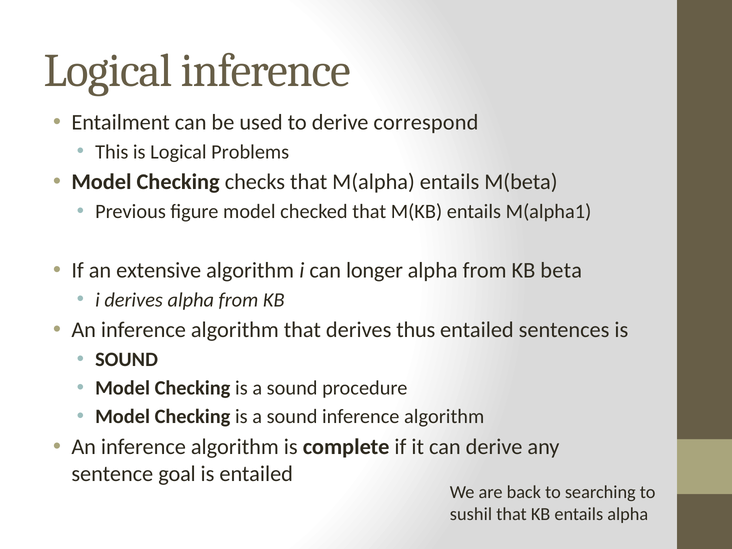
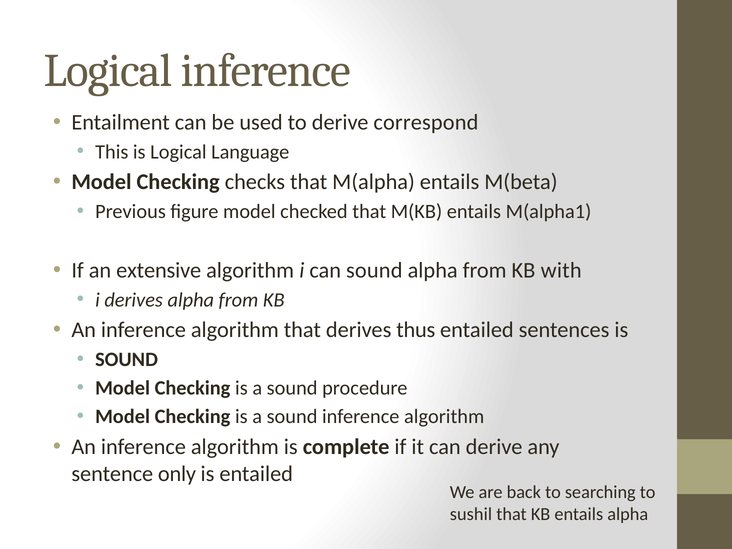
Problems: Problems -> Language (250, 152)
can longer: longer -> sound (374, 270)
beta: beta -> with (561, 270)
goal: goal -> only (177, 474)
